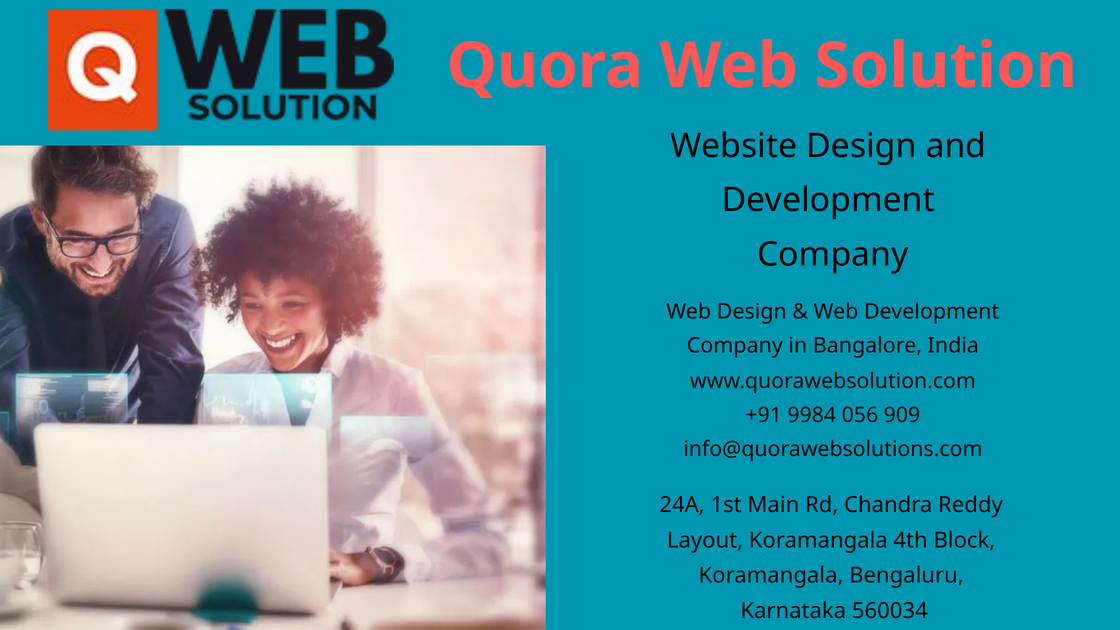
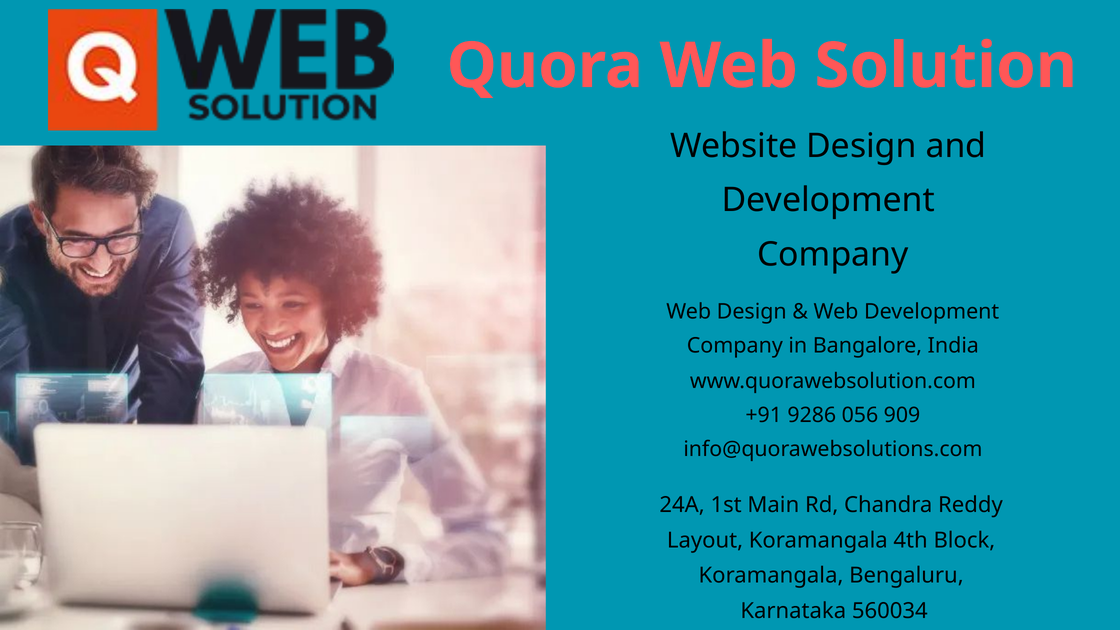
9984: 9984 -> 9286 (812, 415)
